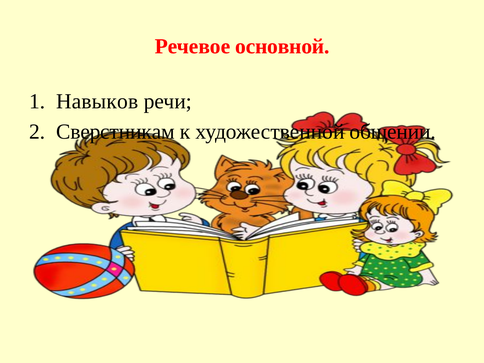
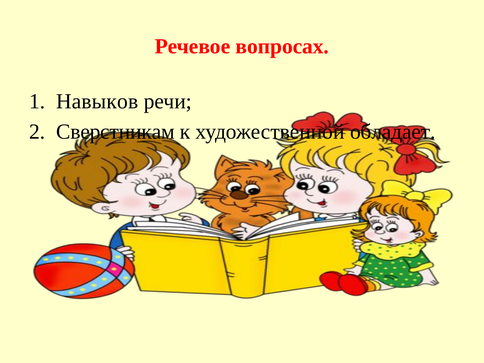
основной: основной -> вопросах (282, 46)
общении: общении -> обладает (393, 132)
